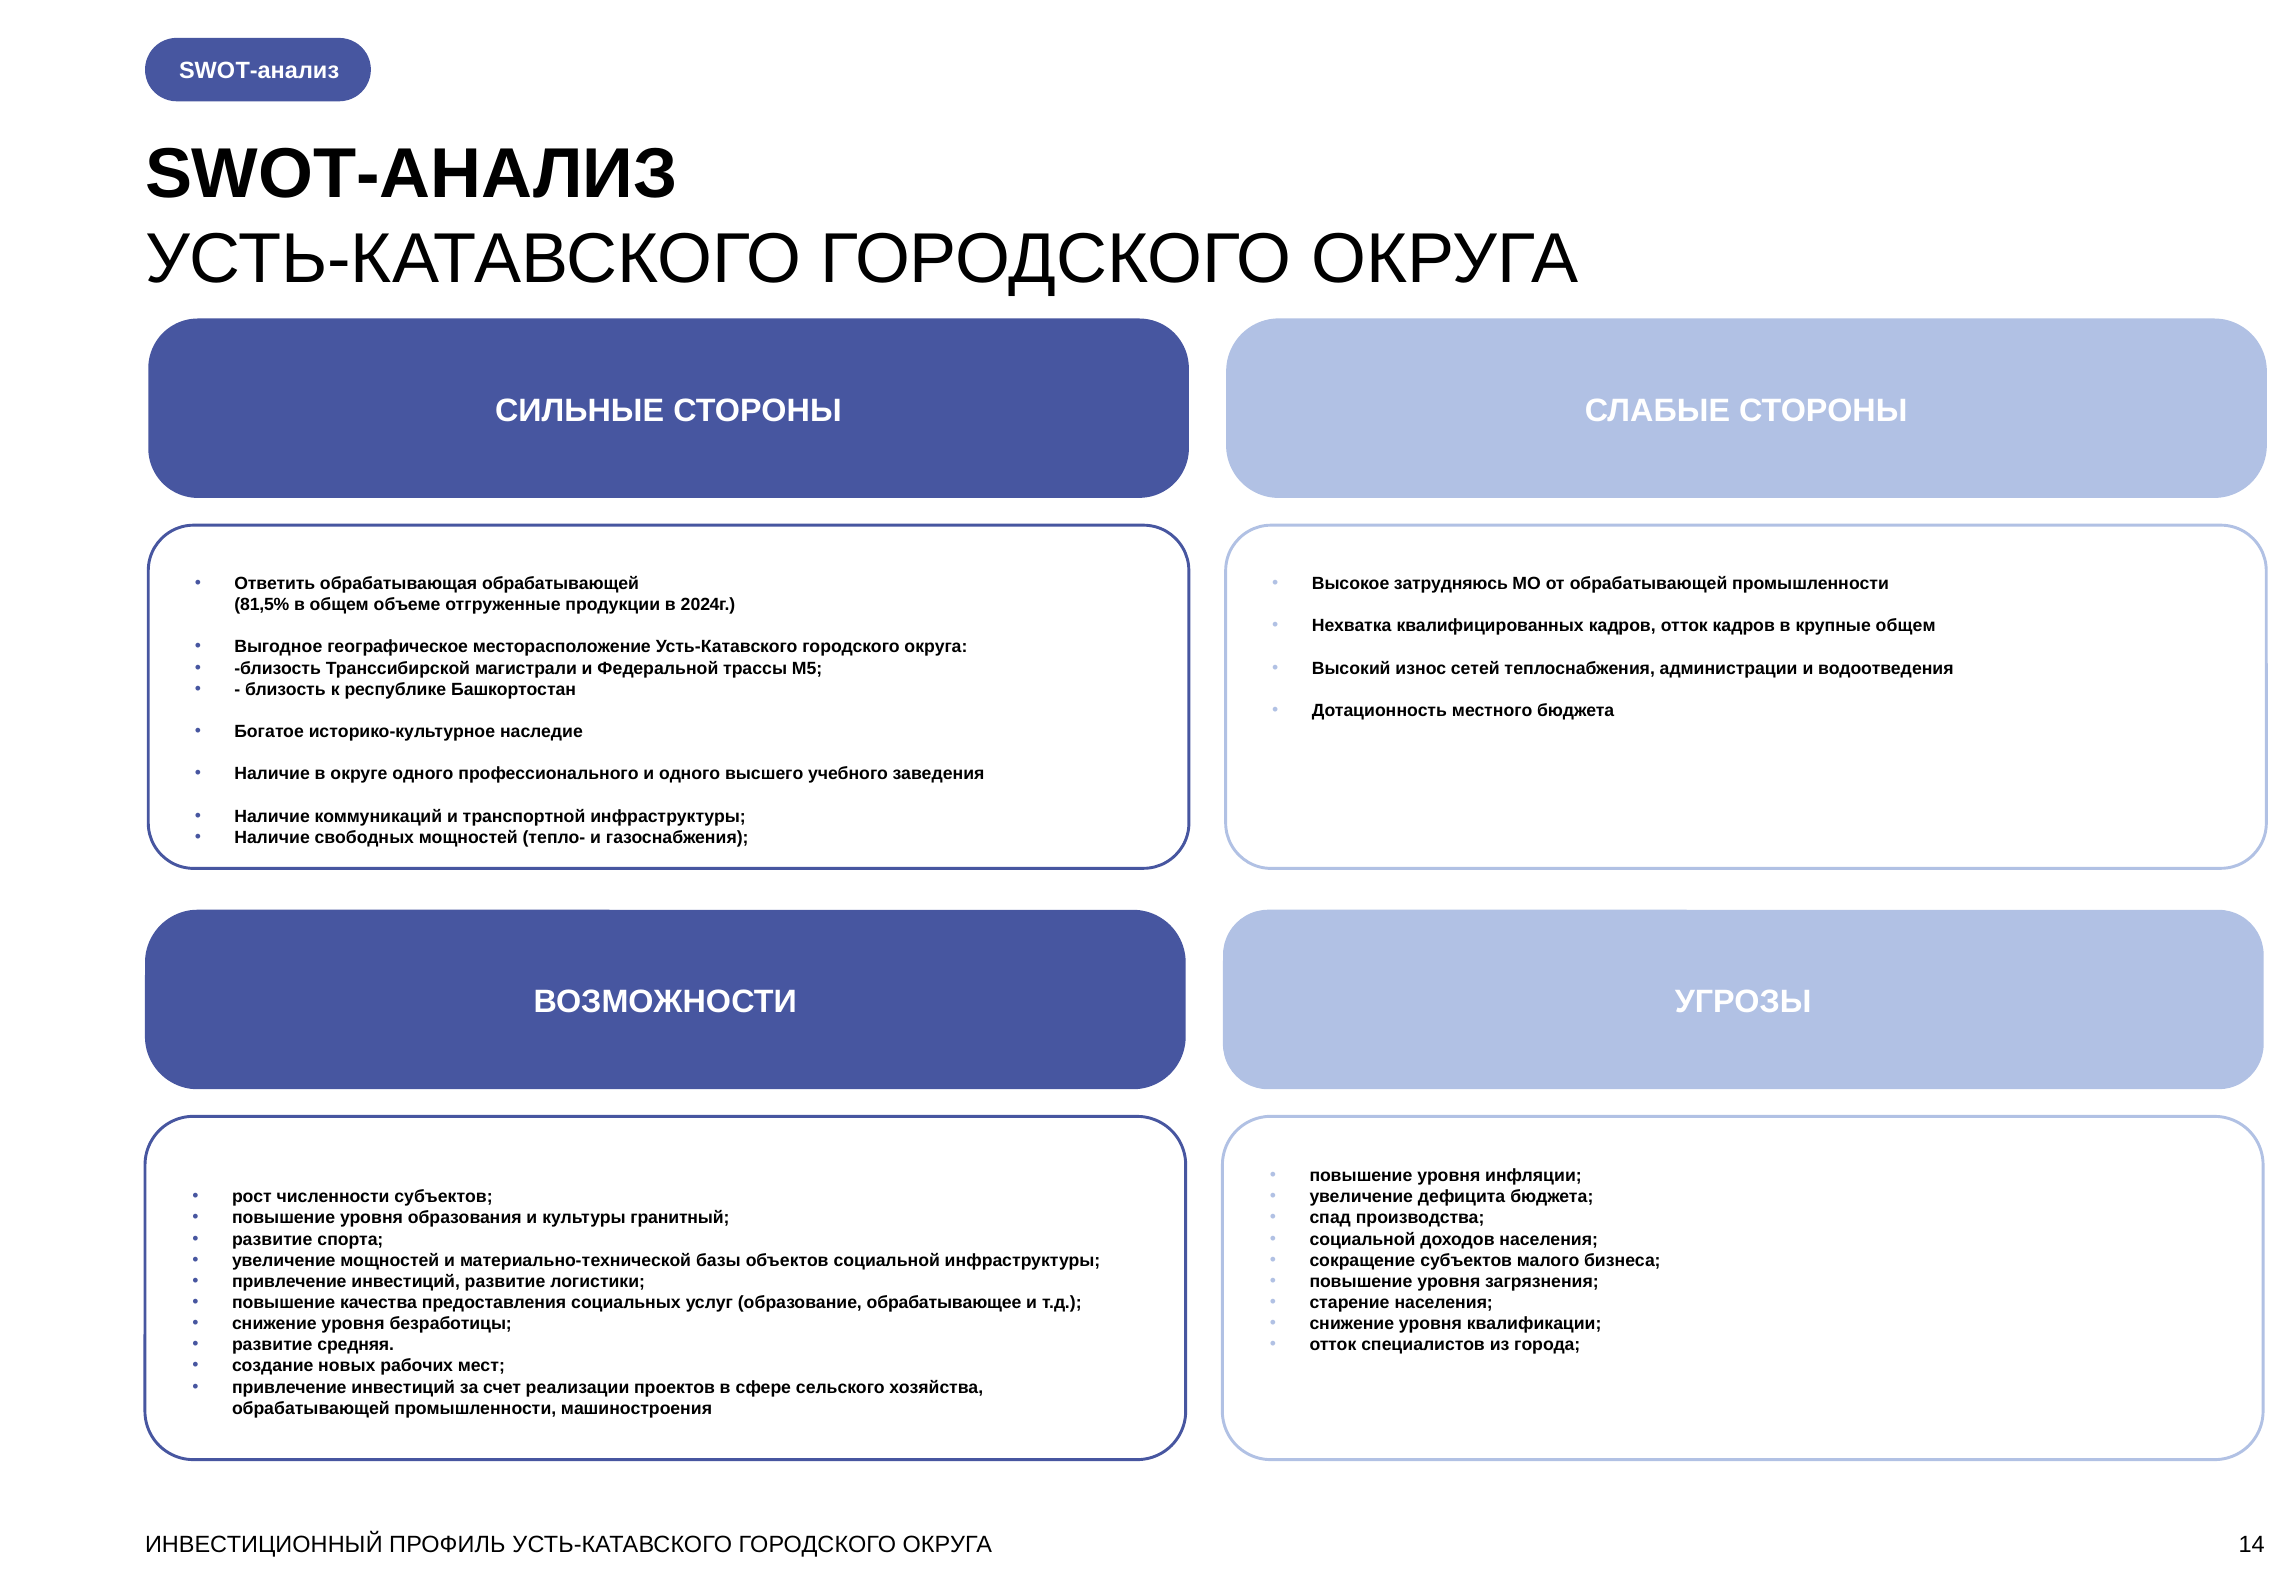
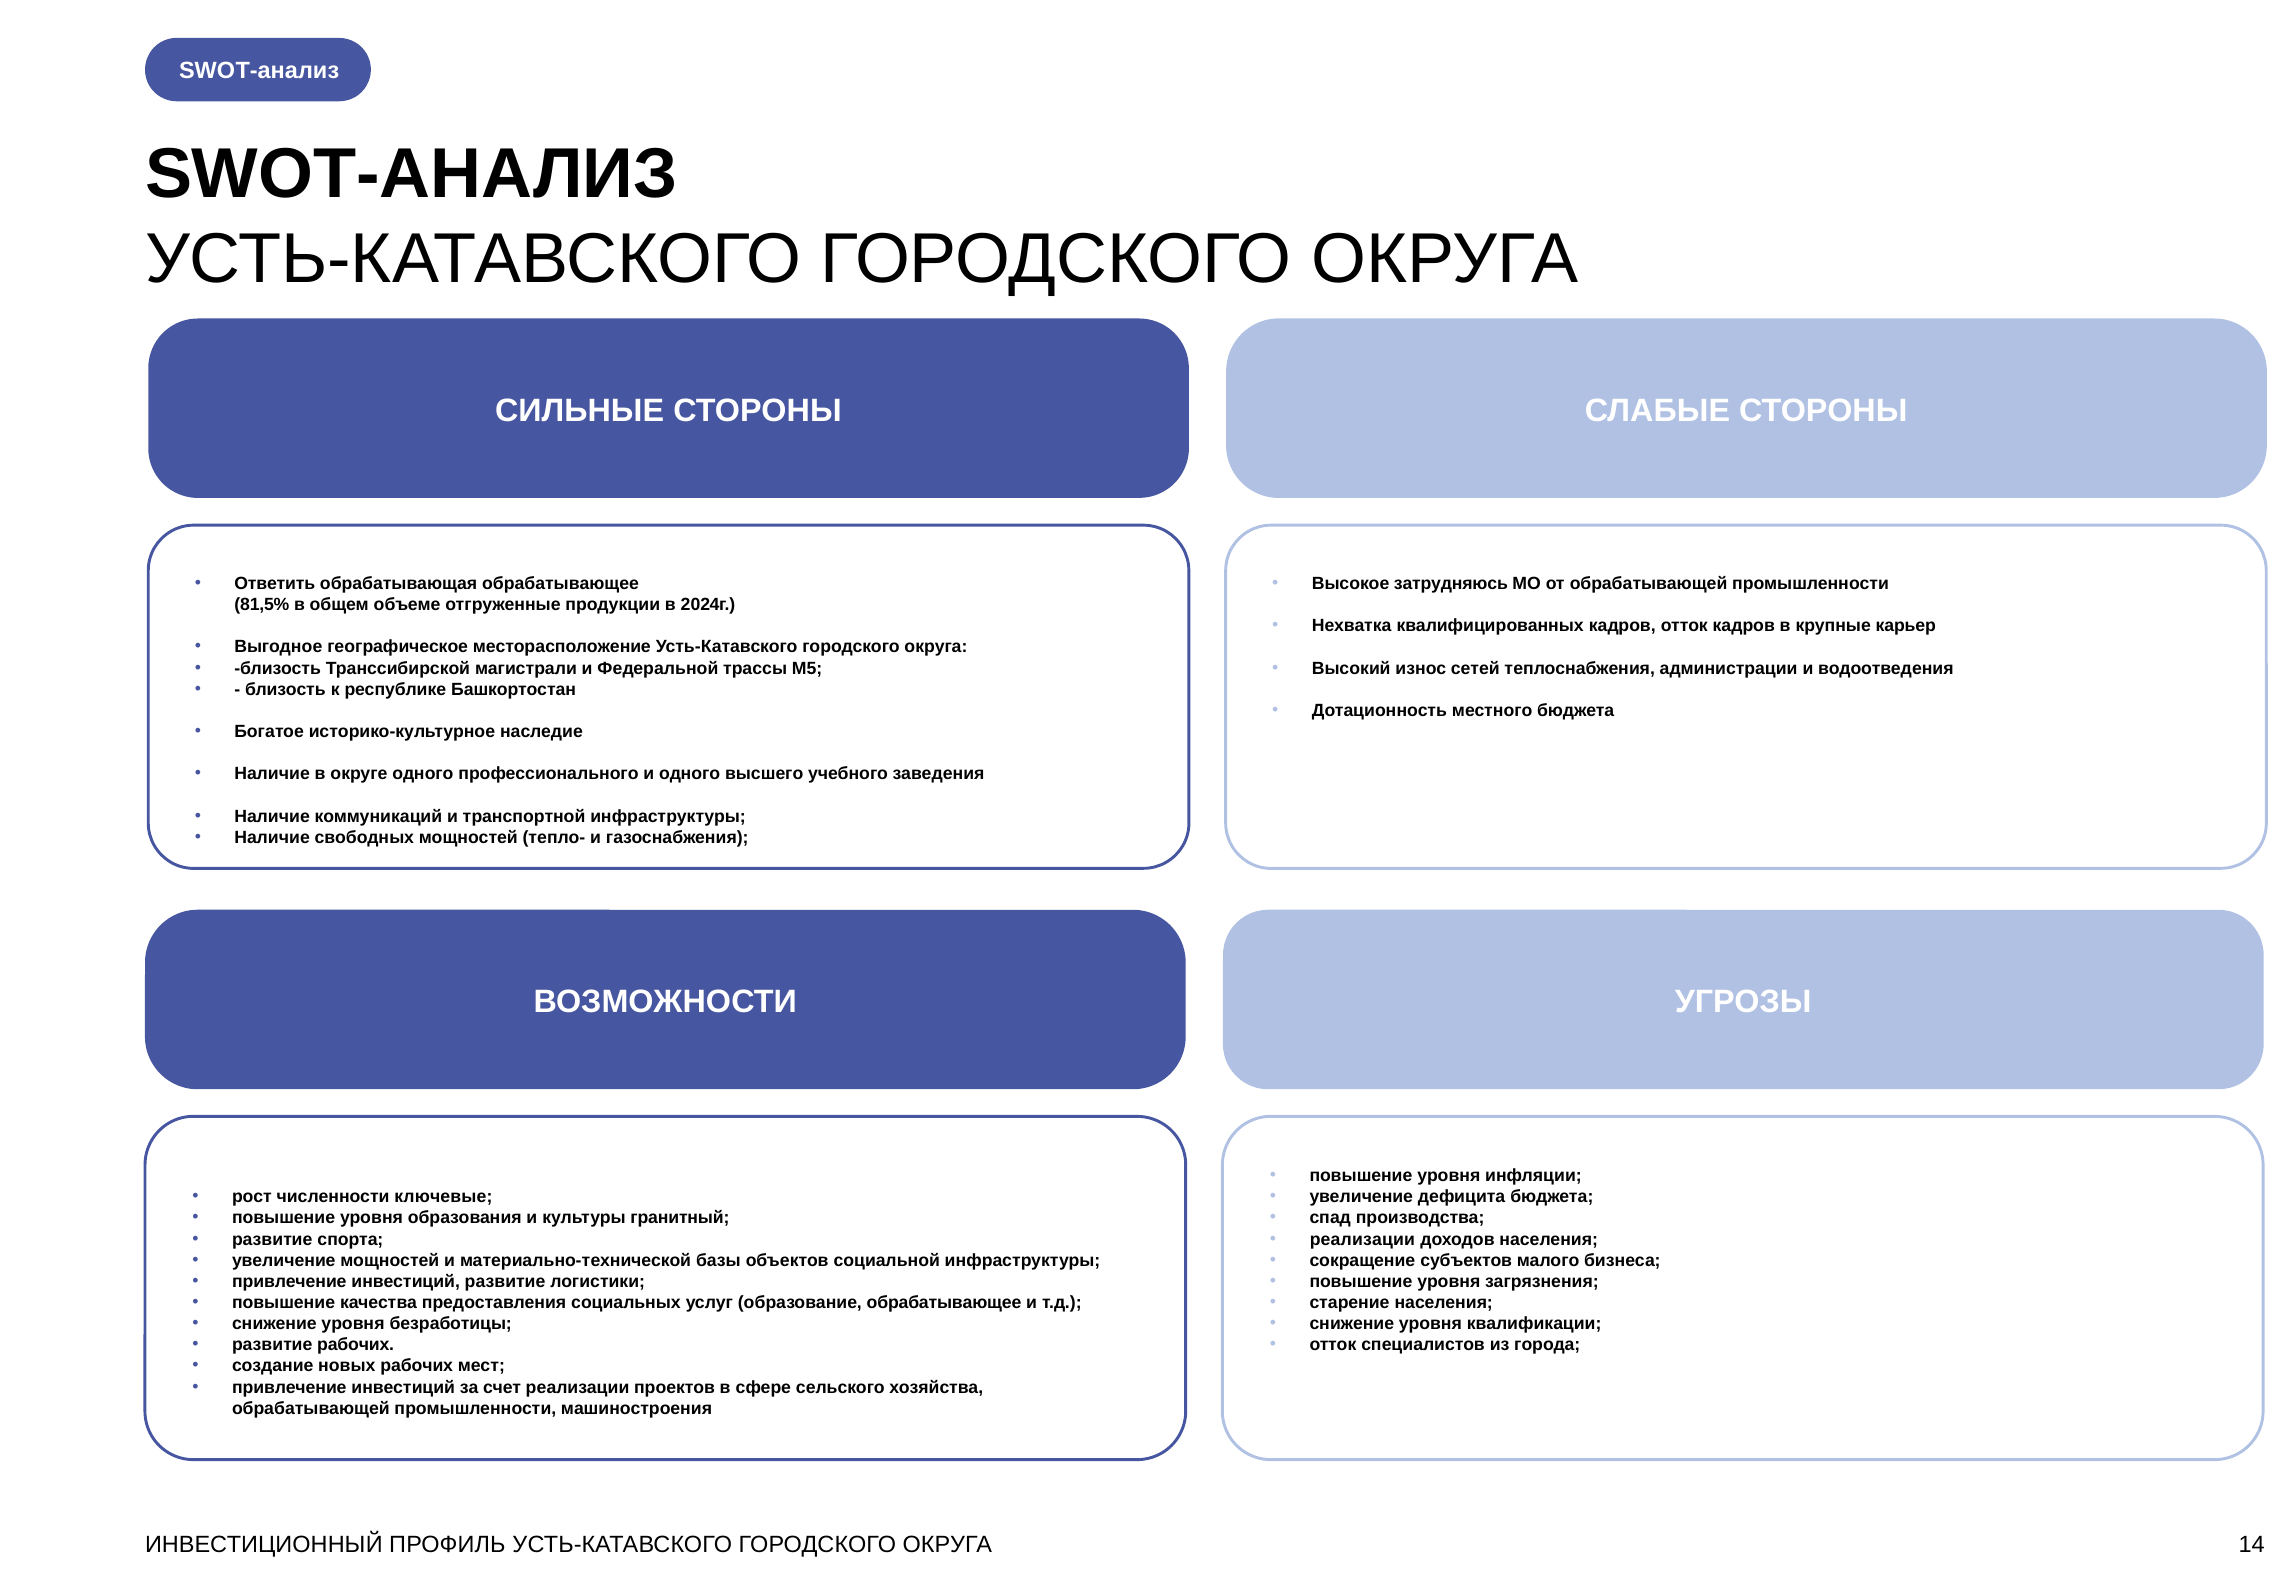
обрабатывающая обрабатывающей: обрабатывающей -> обрабатывающее (561, 583)
крупные общем: общем -> карьер (1906, 626)
численности субъектов: субъектов -> ключевые (443, 1197)
социальной: социальной -> реализации (1362, 1239)
развитие средняя: средняя -> рабочих (356, 1345)
